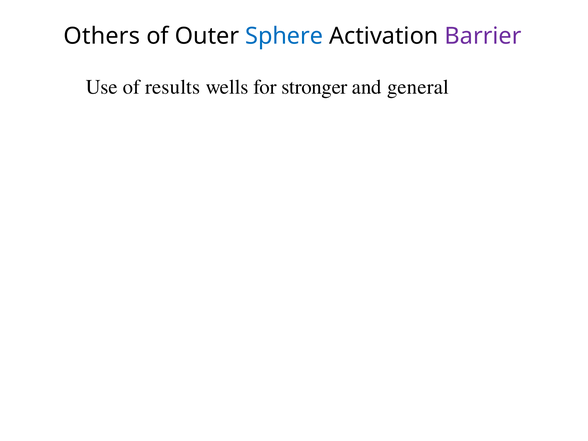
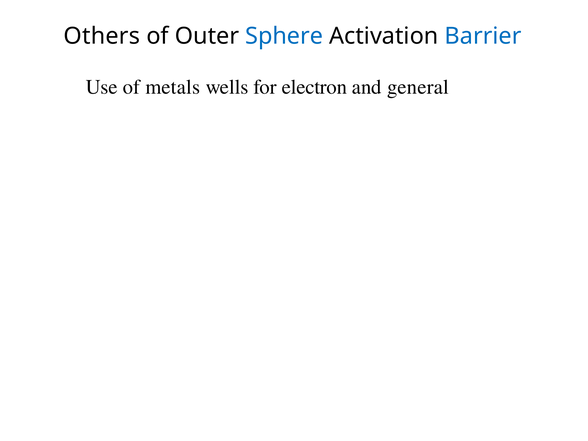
Barrier colour: purple -> blue (483, 36)
results: results -> metals (173, 87)
stronger: stronger -> electron (314, 87)
